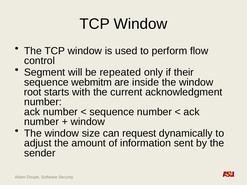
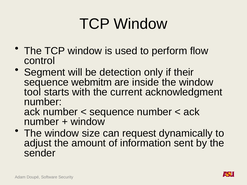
repeated: repeated -> detection (120, 72)
root: root -> tool (33, 92)
